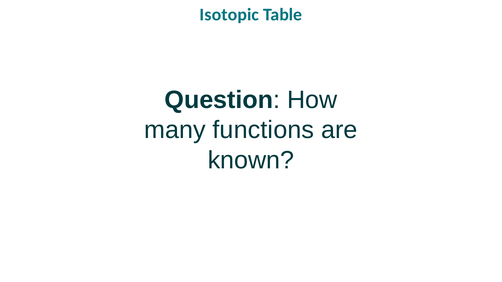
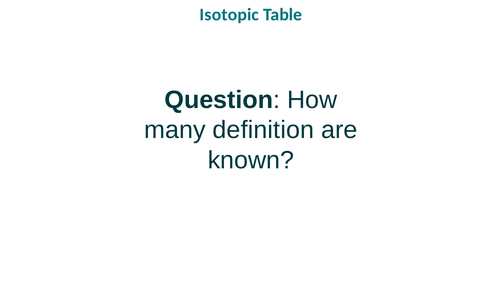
functions: functions -> definition (263, 130)
